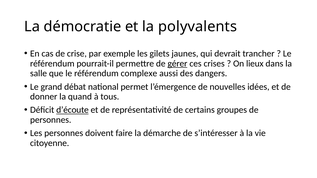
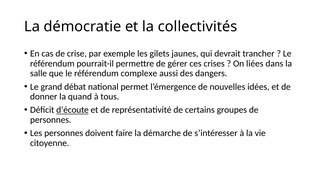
polyvalents: polyvalents -> collectivités (198, 27)
gérer underline: present -> none (177, 64)
lieux: lieux -> liées (255, 64)
